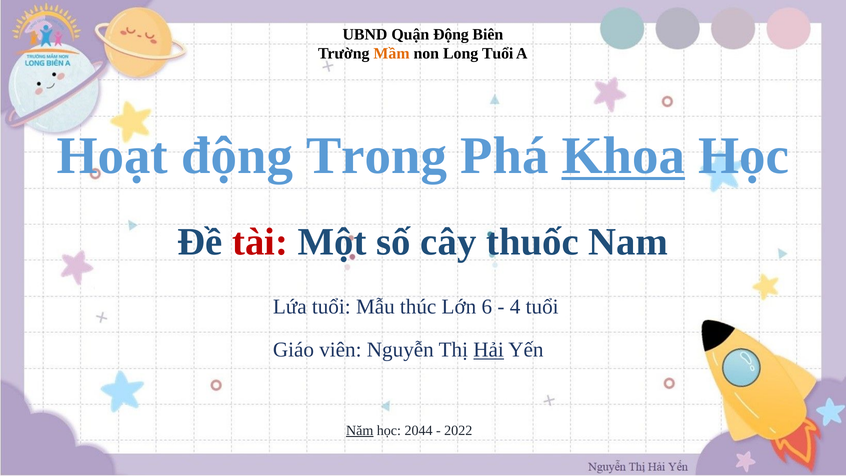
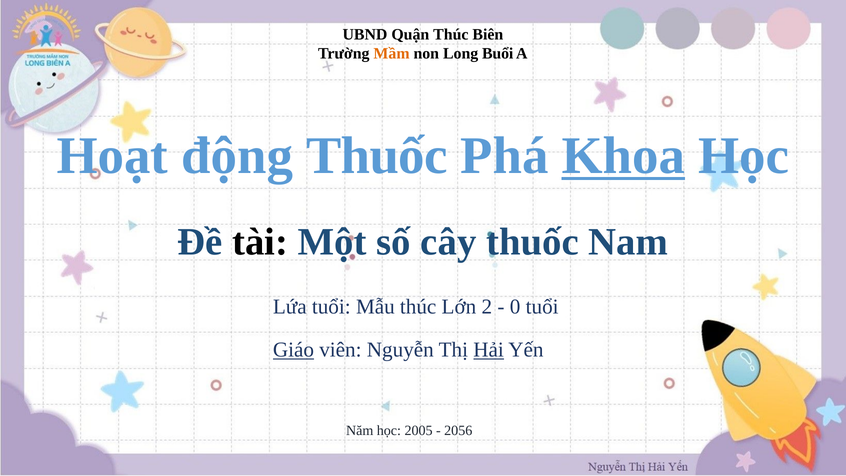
Quận Động: Động -> Thúc (451, 34)
Long Tuổi: Tuổi -> Buổi (498, 53)
động Trong: Trong -> Thuốc (377, 156)
tài colour: red -> black (260, 242)
6: 6 -> 2 (487, 307)
4: 4 -> 0 (515, 307)
Giáo underline: none -> present (293, 350)
Năm underline: present -> none (360, 430)
2044: 2044 -> 2005 (419, 430)
2022: 2022 -> 2056 (458, 430)
